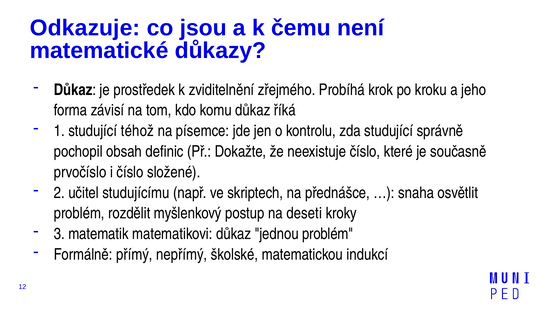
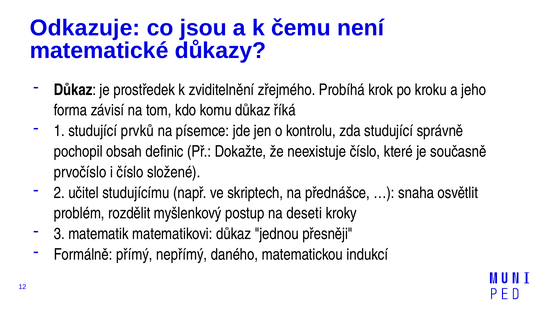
téhož: téhož -> prvků (137, 131)
jednou problém: problém -> přesněji (327, 234)
školské: školské -> daného (235, 254)
